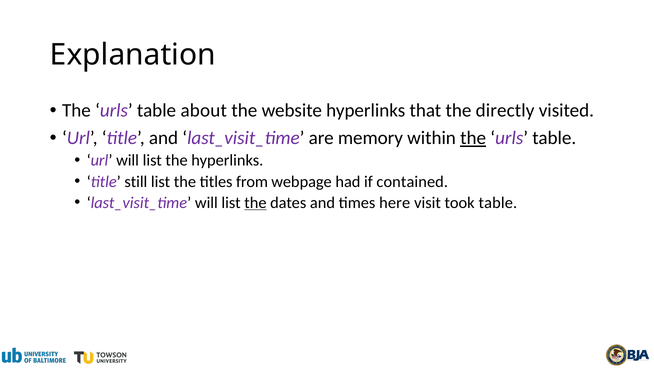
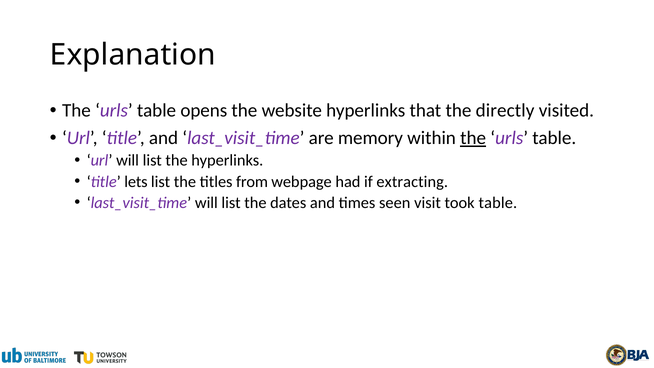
about: about -> opens (204, 111)
still: still -> lets (136, 182)
contained: contained -> extracting (412, 182)
the underline: present -> none (255, 203)
here: here -> seen (395, 203)
